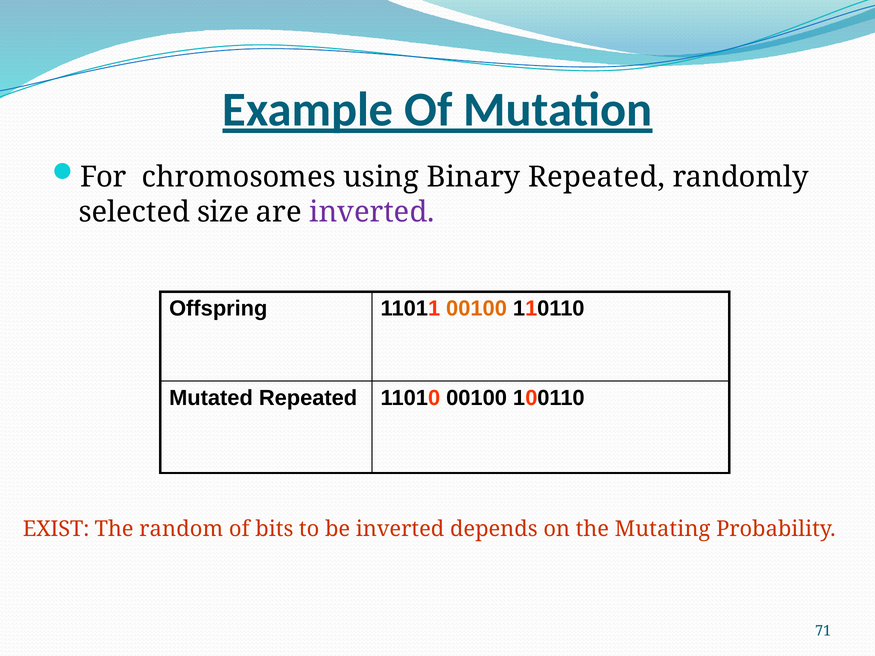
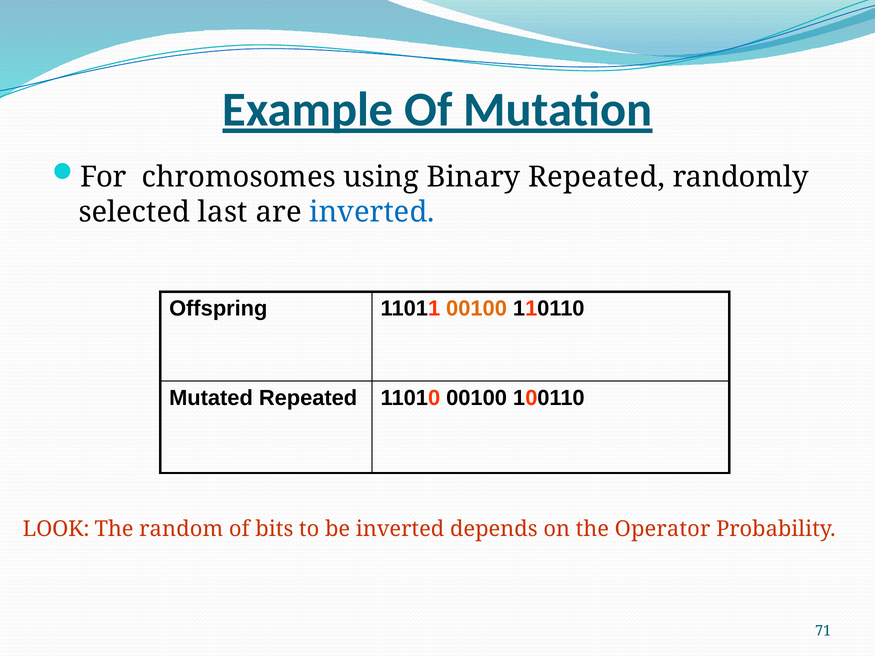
size: size -> last (223, 212)
inverted colour: purple -> blue (372, 212)
EXIST: EXIST -> LOOK (56, 529)
Mutating: Mutating -> Operator (662, 529)
